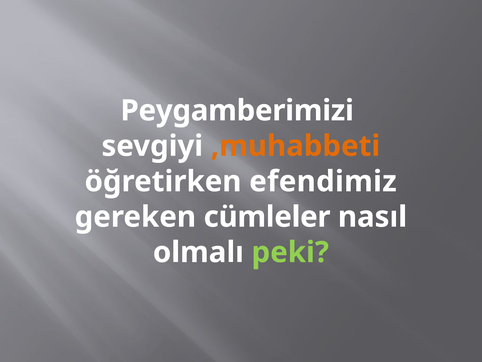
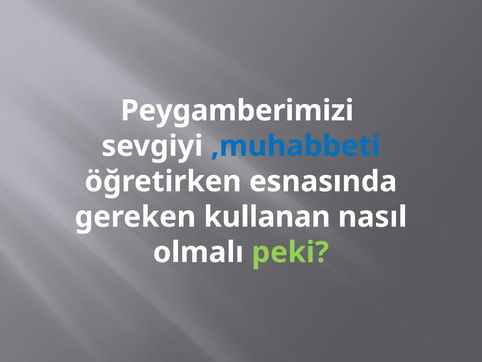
,muhabbeti colour: orange -> blue (295, 146)
efendimiz: efendimiz -> esnasında (323, 181)
cümleler: cümleler -> kullanan (267, 217)
